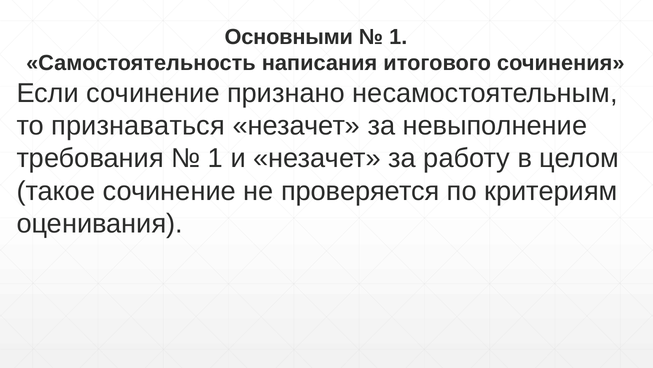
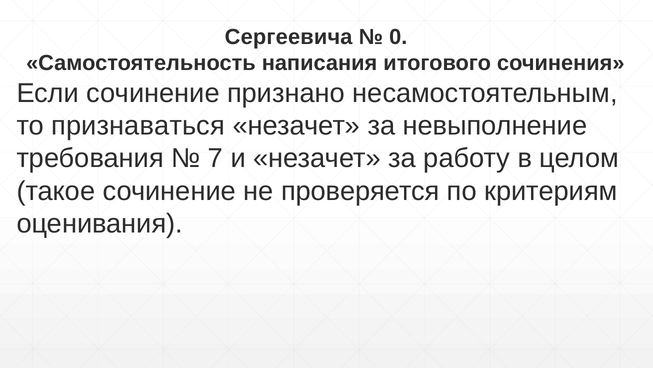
Основными: Основными -> Сергеевича (289, 37)
1: 1 -> 0 (398, 37)
1: 1 -> 7 (215, 158)
